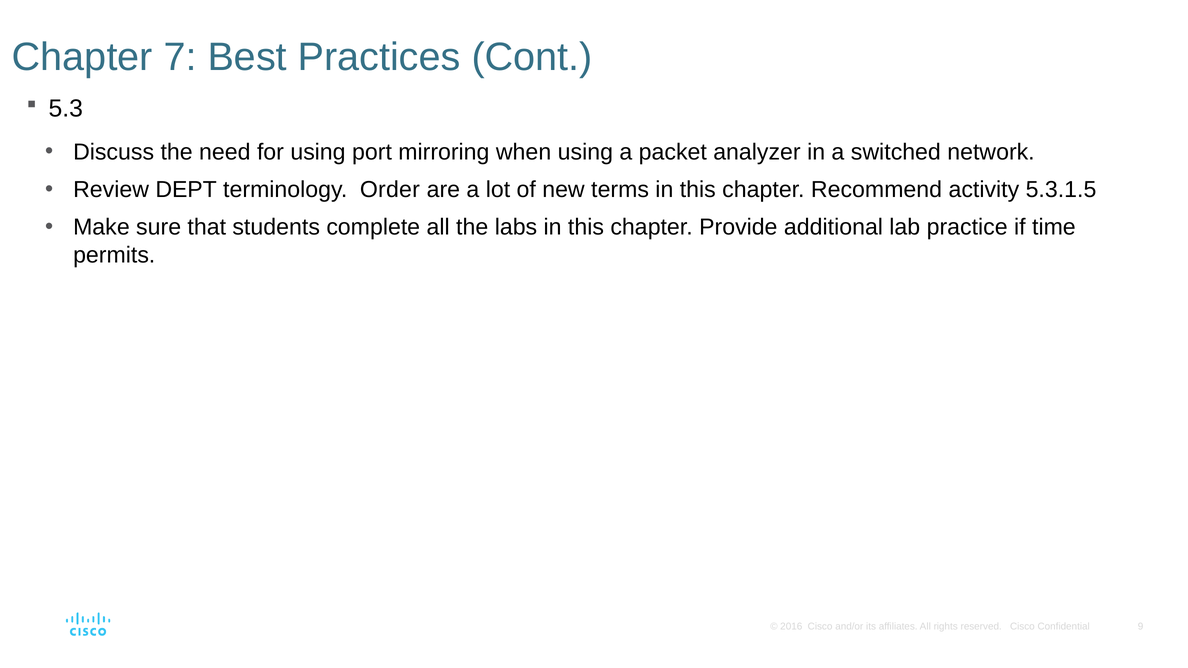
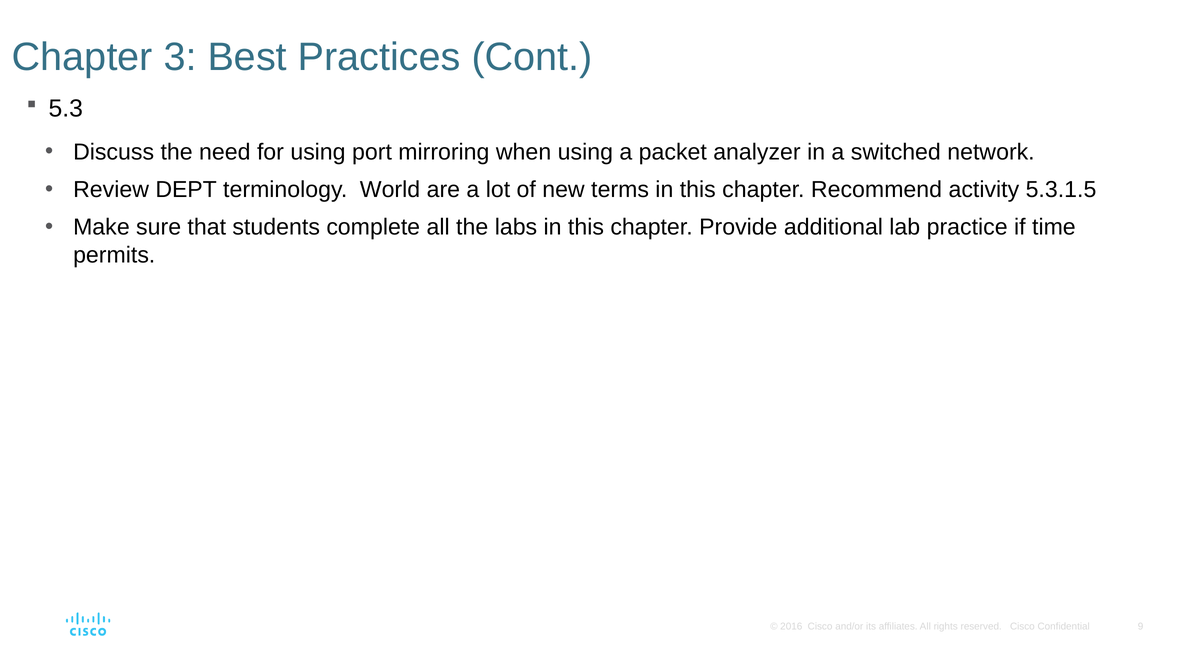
7: 7 -> 3 (180, 57)
Order: Order -> World (390, 190)
